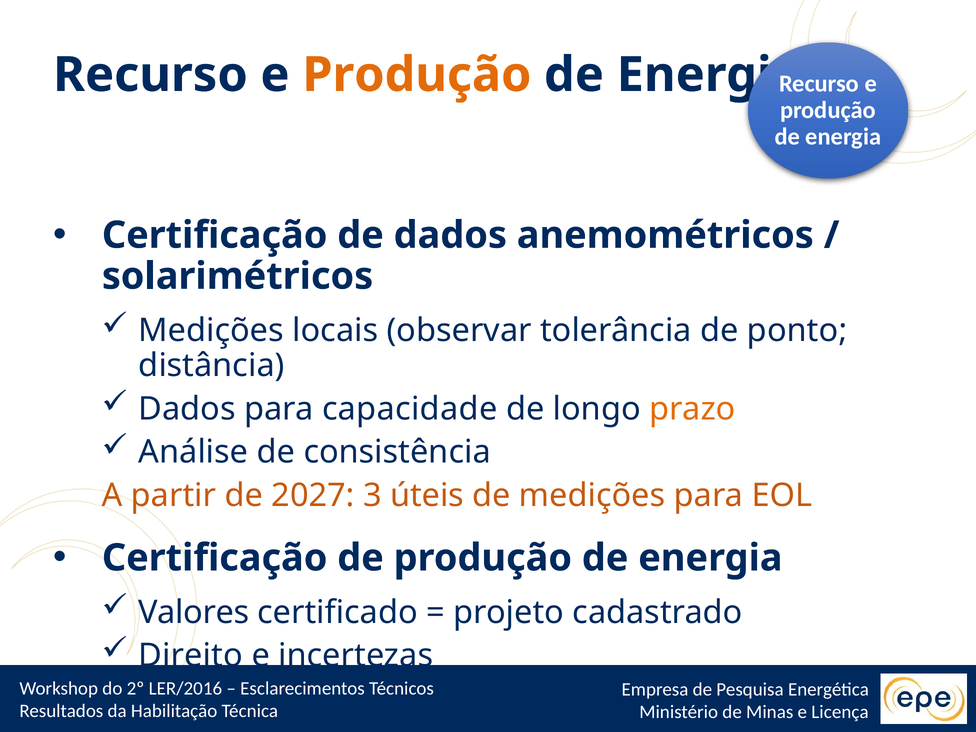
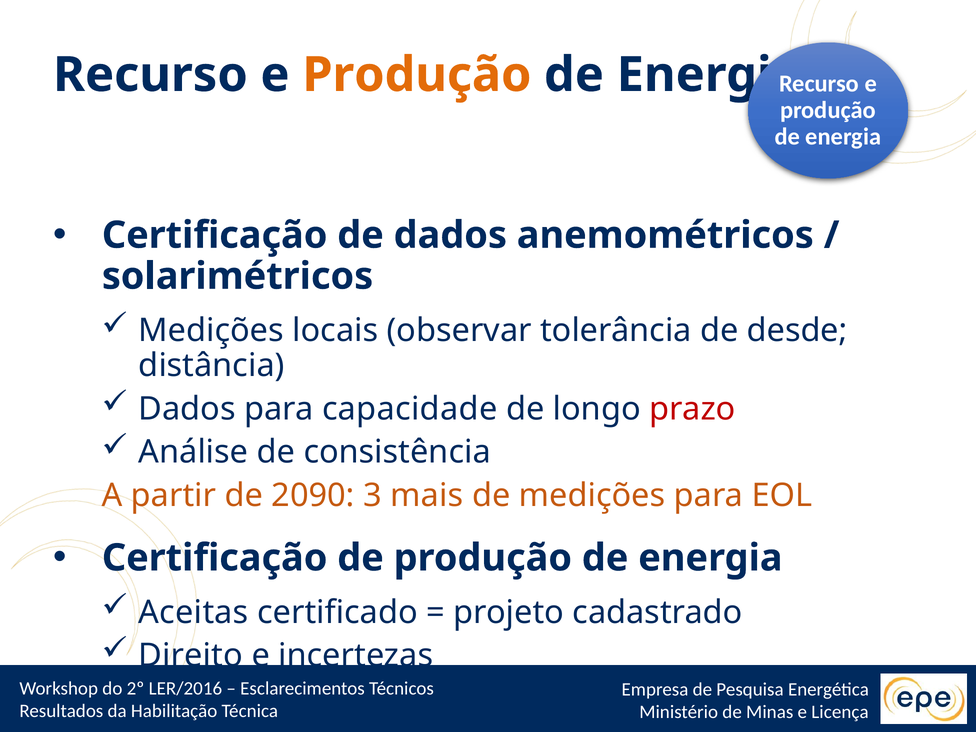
ponto: ponto -> desde (797, 331)
prazo colour: orange -> red (692, 409)
2027: 2027 -> 2090 (313, 496)
úteis: úteis -> mais (427, 496)
Valores: Valores -> Aceitas (194, 612)
